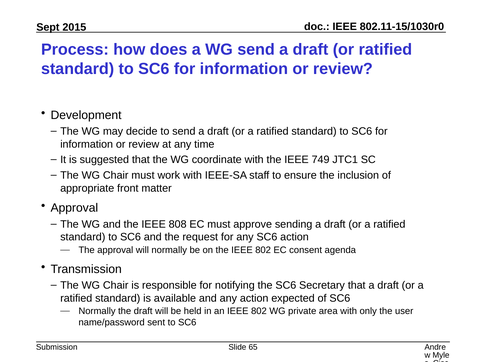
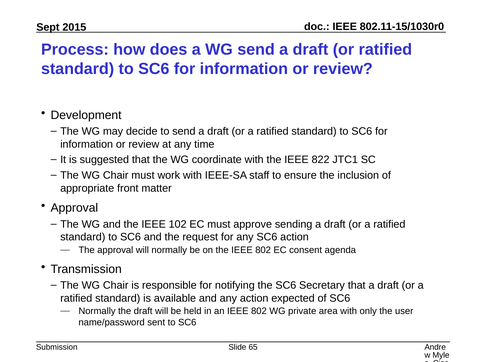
749: 749 -> 822 (321, 160)
808: 808 -> 102 (178, 224)
